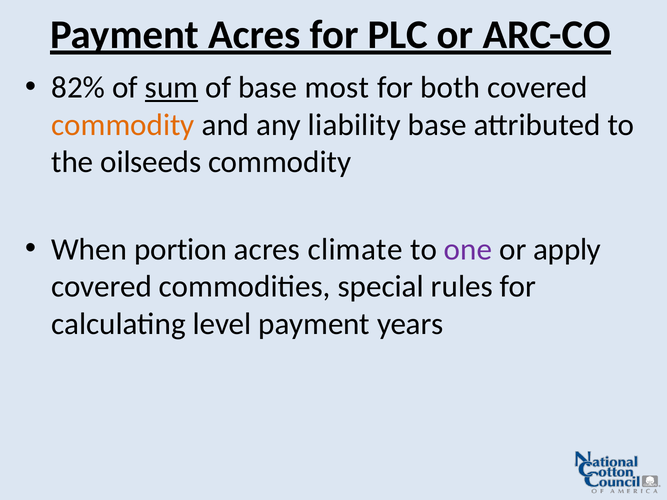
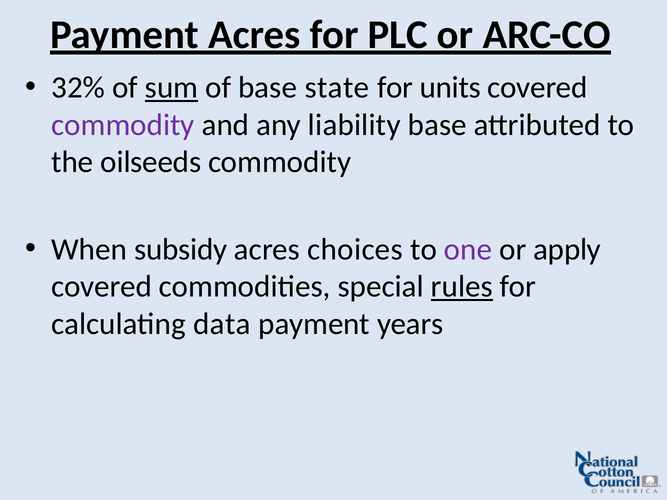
82%: 82% -> 32% (78, 88)
most: most -> state (337, 88)
both: both -> units (450, 88)
commodity colour: orange -> purple (123, 125)
portion: portion -> subsidy (181, 249)
climate: climate -> choices (355, 249)
rules underline: none -> present (462, 287)
level: level -> data (222, 324)
